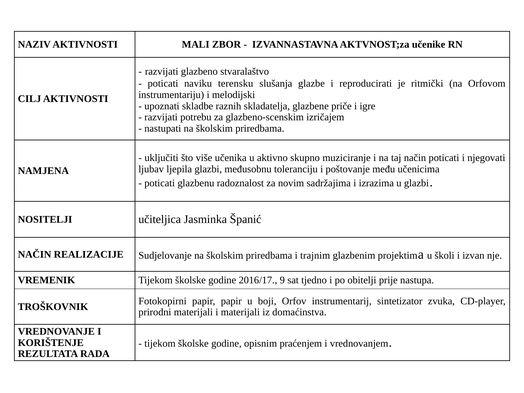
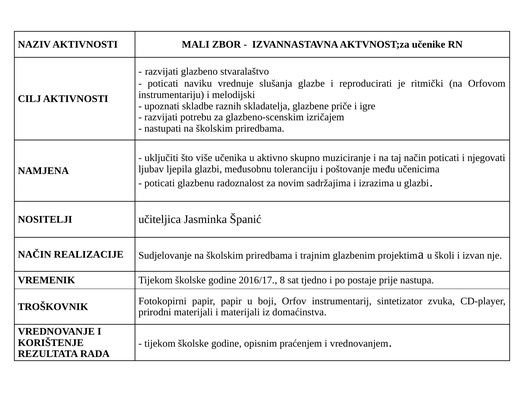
terensku: terensku -> vrednuje (236, 83)
9: 9 -> 8 (282, 280)
obitelji: obitelji -> postaje (362, 280)
